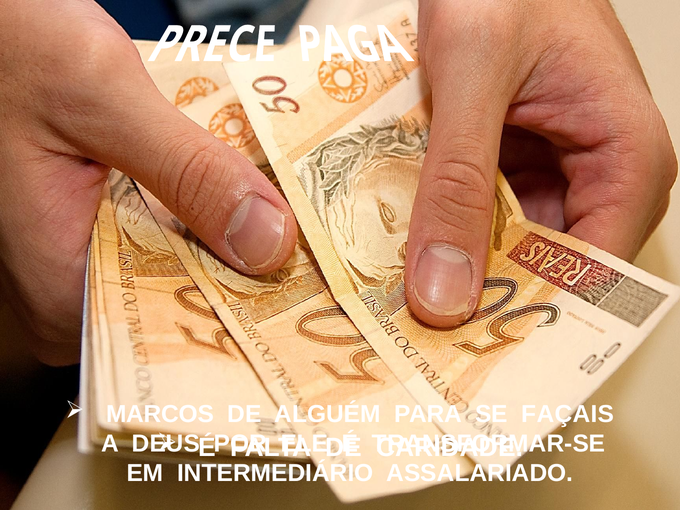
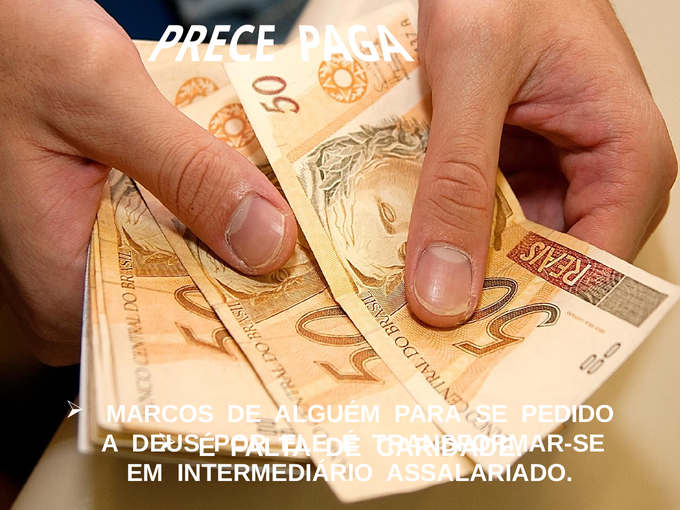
FAÇAIS: FAÇAIS -> PEDIDO (568, 414)
